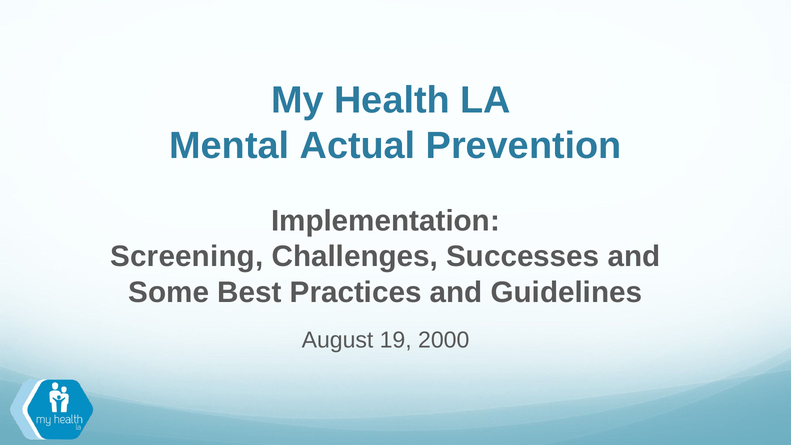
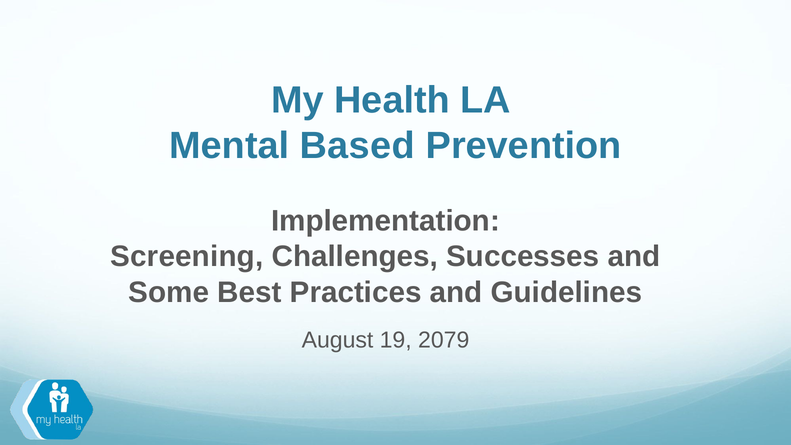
Actual: Actual -> Based (357, 145)
2000: 2000 -> 2079 (444, 340)
